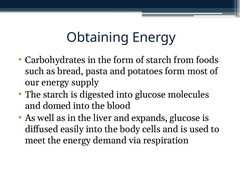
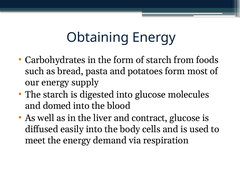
expands: expands -> contract (150, 118)
